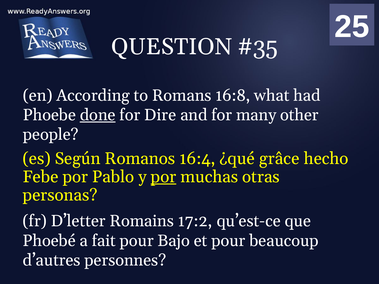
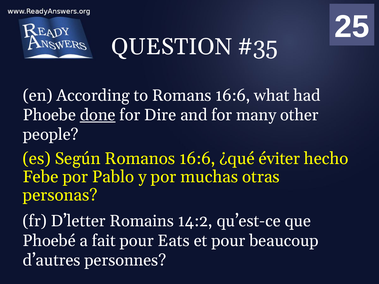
Romans 16:8: 16:8 -> 16:6 (233, 95)
Romanos 16:4: 16:4 -> 16:6 (197, 159)
grâce: grâce -> éviter (279, 159)
por underline: present -> none (163, 177)
17:2: 17:2 -> 14:2 (195, 221)
Bajo: Bajo -> Eats (174, 241)
